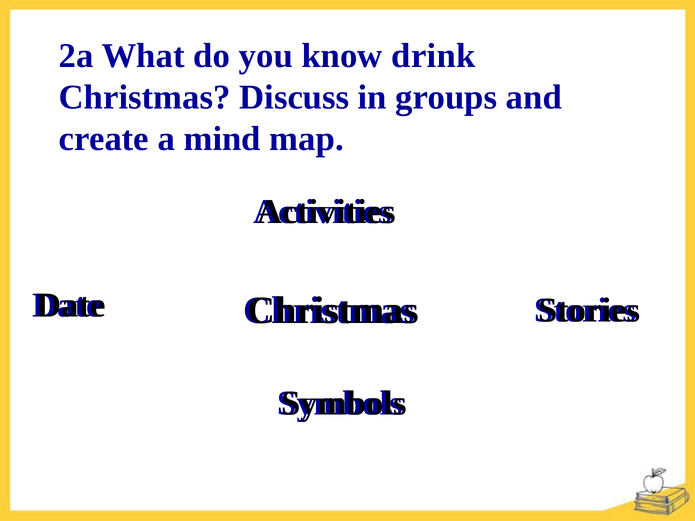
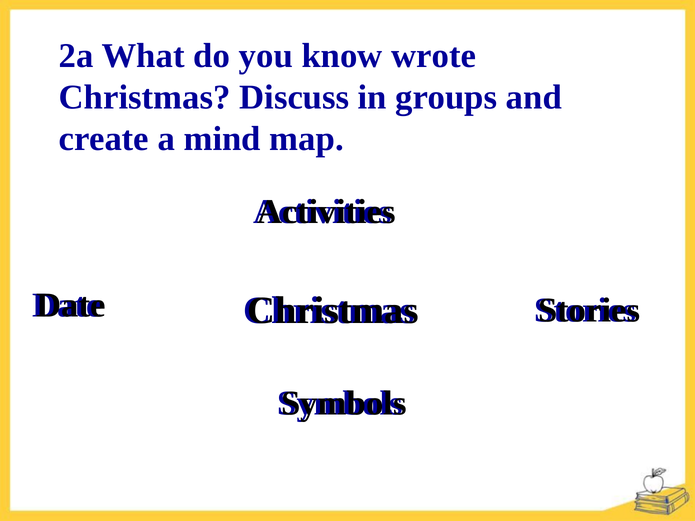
drink: drink -> wrote (434, 56)
